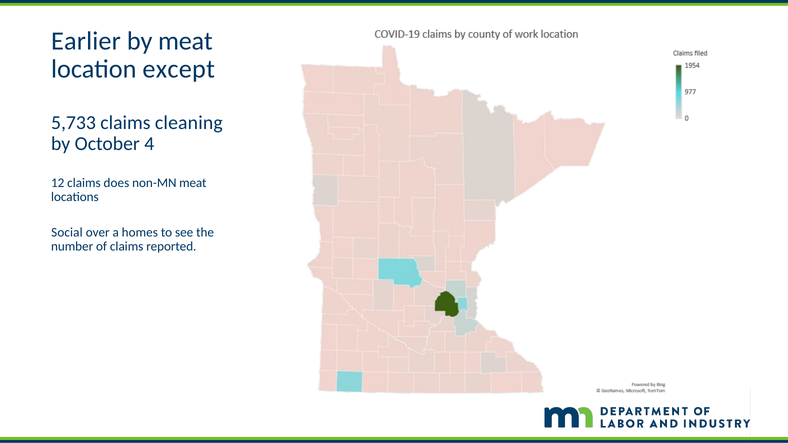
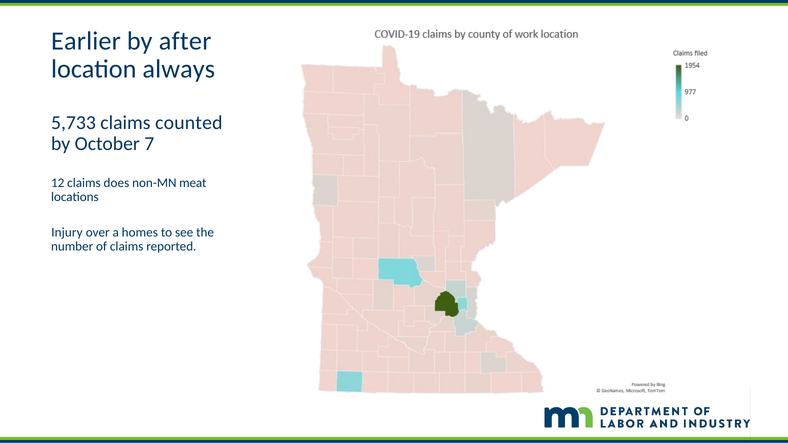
by meat: meat -> after (185, 41)
except: except -> always (179, 69)
cleaning: cleaning -> counted (189, 123)
4: 4 -> 7 (149, 144)
Social: Social -> Injury (67, 233)
